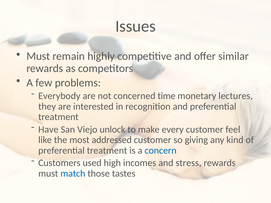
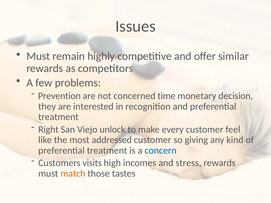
Everybody: Everybody -> Prevention (59, 96)
lectures: lectures -> decision (236, 96)
Have: Have -> Right (48, 130)
used: used -> visits (92, 163)
match colour: blue -> orange (73, 174)
